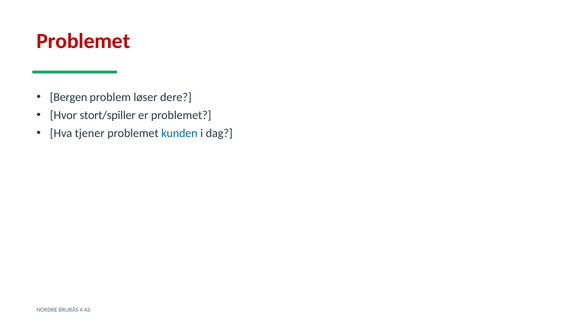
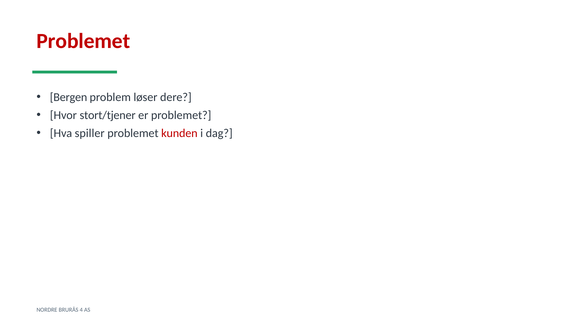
stort/spiller: stort/spiller -> stort/tjener (108, 115)
tjener: tjener -> spiller (90, 133)
kunden colour: blue -> red (179, 133)
